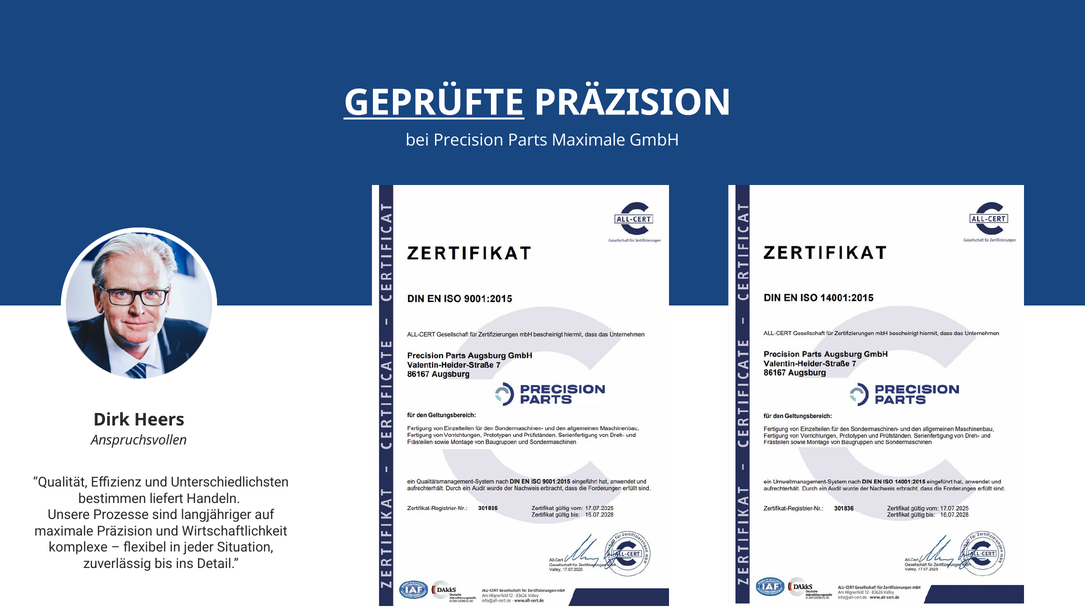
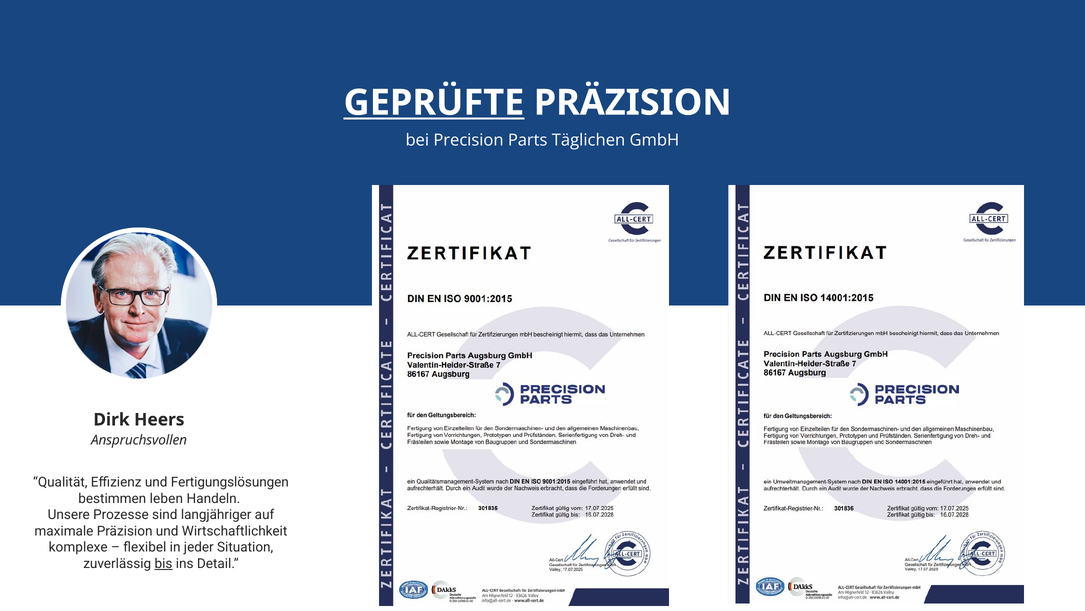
Parts Maximale: Maximale -> Täglichen (589, 140)
Unterschiedlichsten: Unterschiedlichsten -> Fertigungslösungen (230, 482)
liefert: liefert -> leben (166, 498)
bis underline: none -> present (163, 563)
